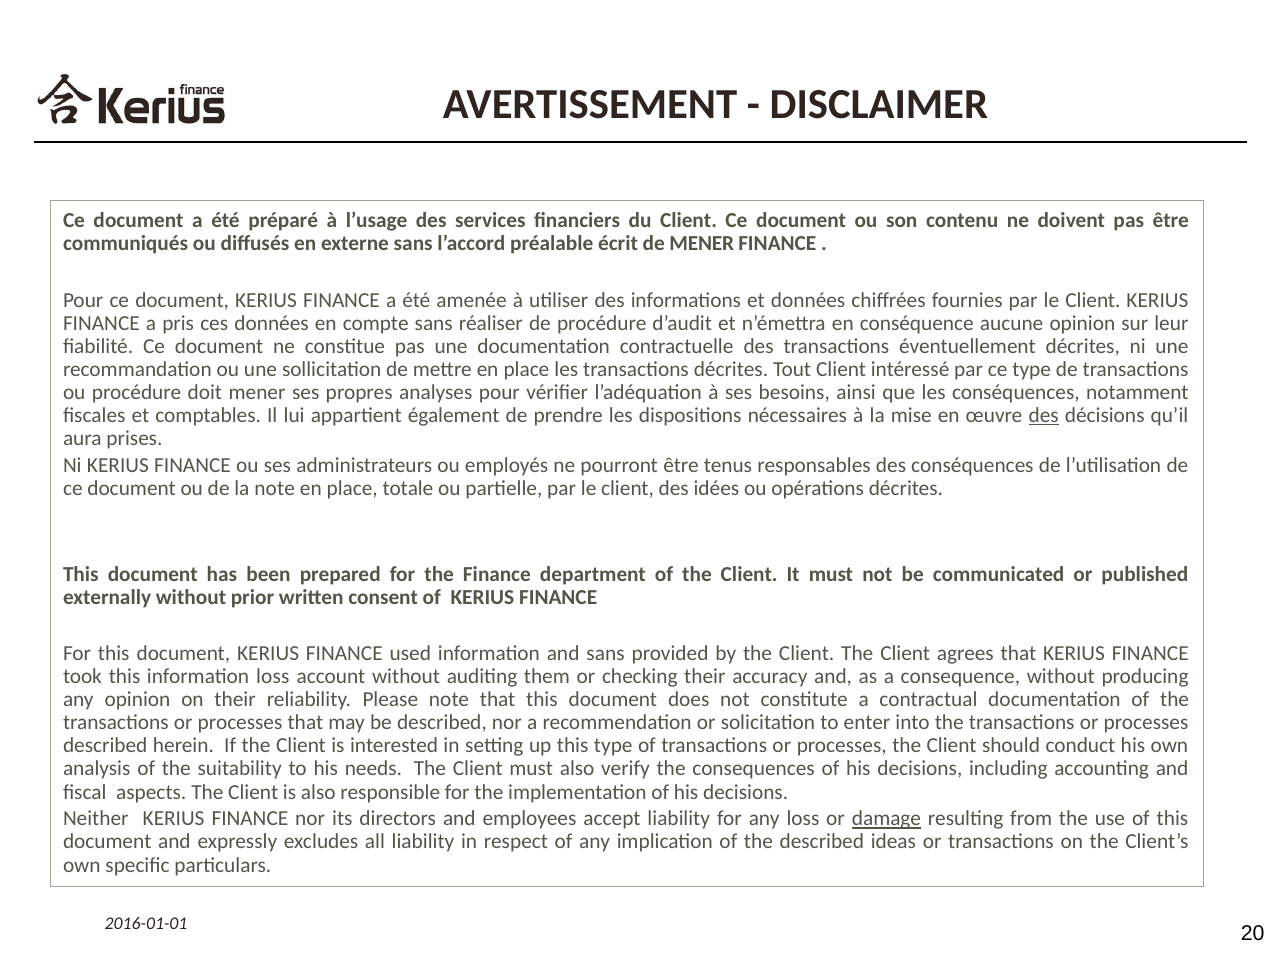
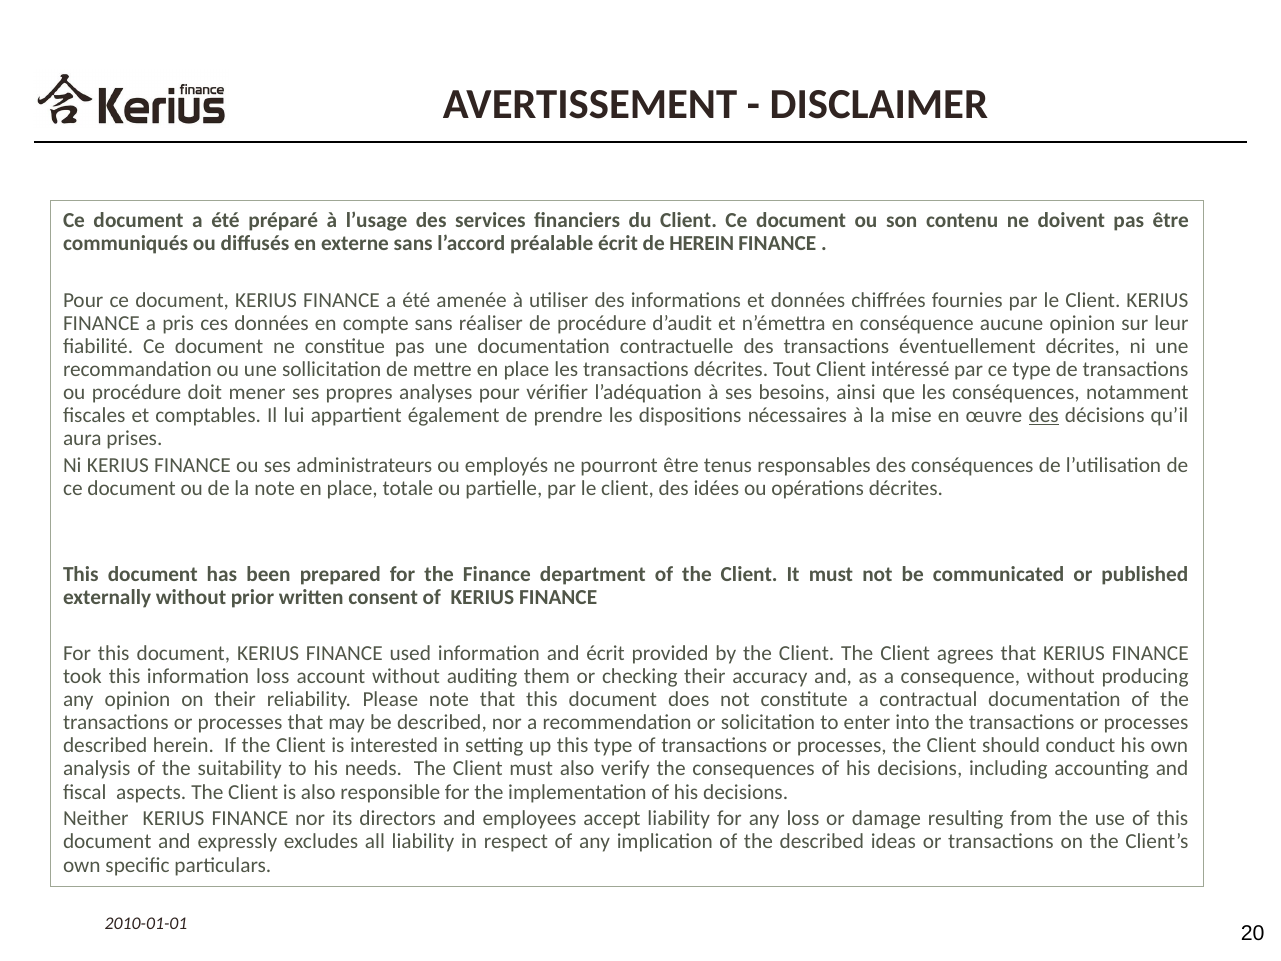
de MENER: MENER -> HEREIN (702, 244)
and sans: sans -> écrit (606, 653)
damage underline: present -> none (887, 819)
2016-01-01: 2016-01-01 -> 2010-01-01 (146, 923)
